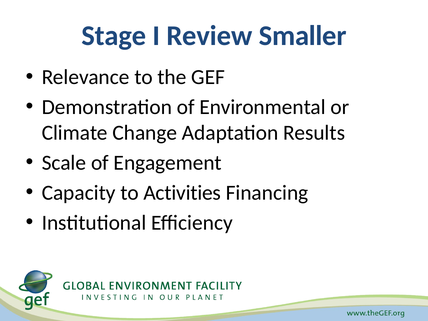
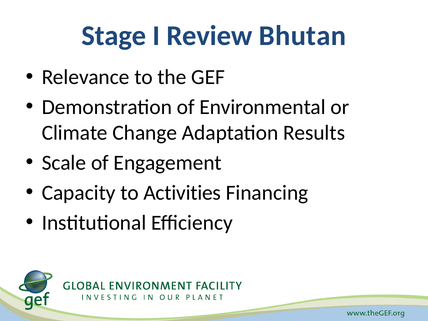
Smaller: Smaller -> Bhutan (302, 36)
